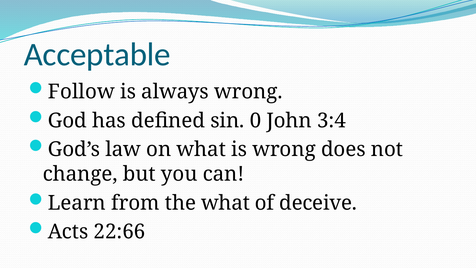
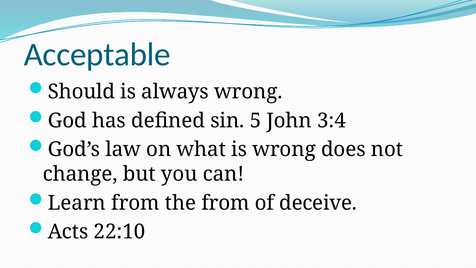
Follow: Follow -> Should (81, 92)
0: 0 -> 5 (255, 120)
the what: what -> from (225, 203)
22:66: 22:66 -> 22:10 (119, 232)
